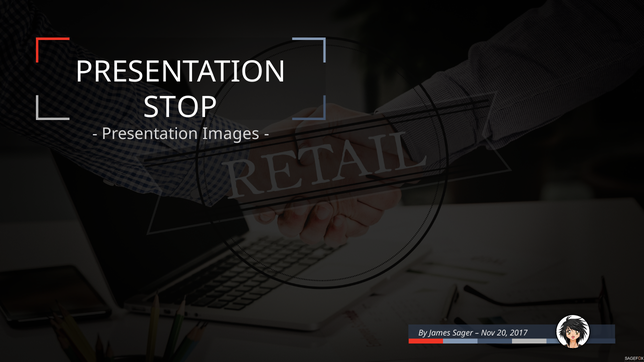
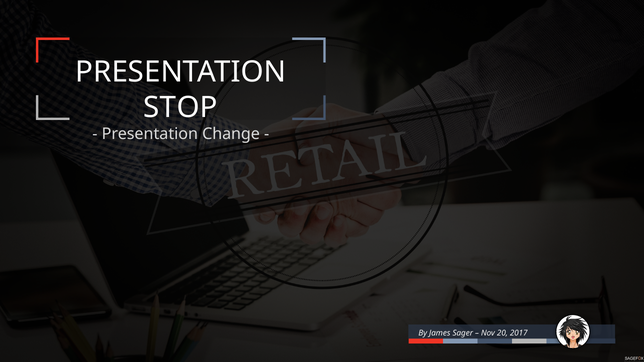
Images: Images -> Change (231, 134)
